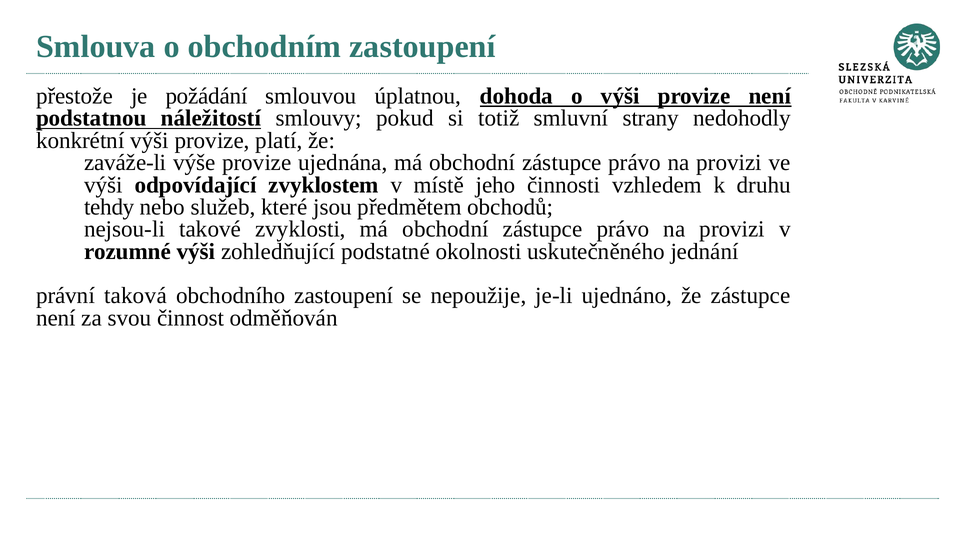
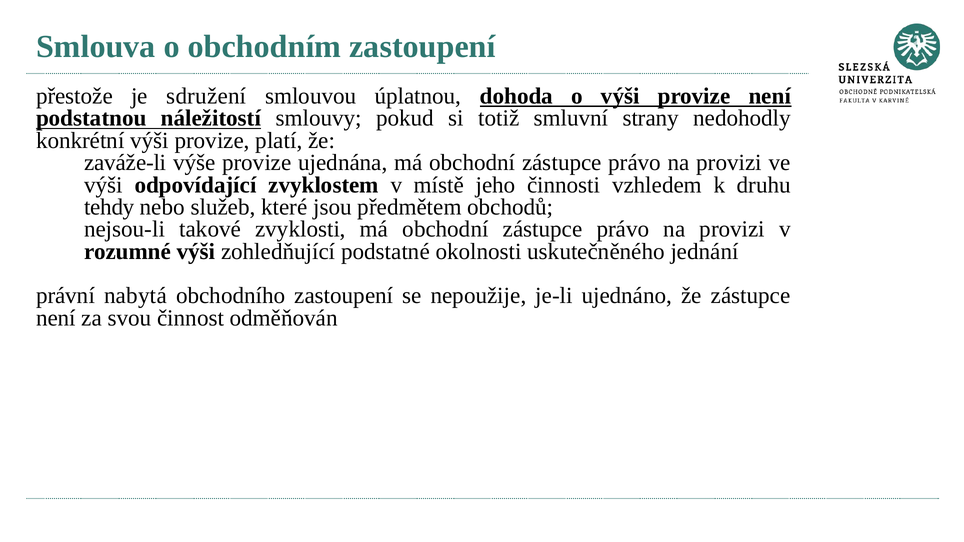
požádání: požádání -> sdružení (206, 96)
taková: taková -> nabytá (135, 296)
